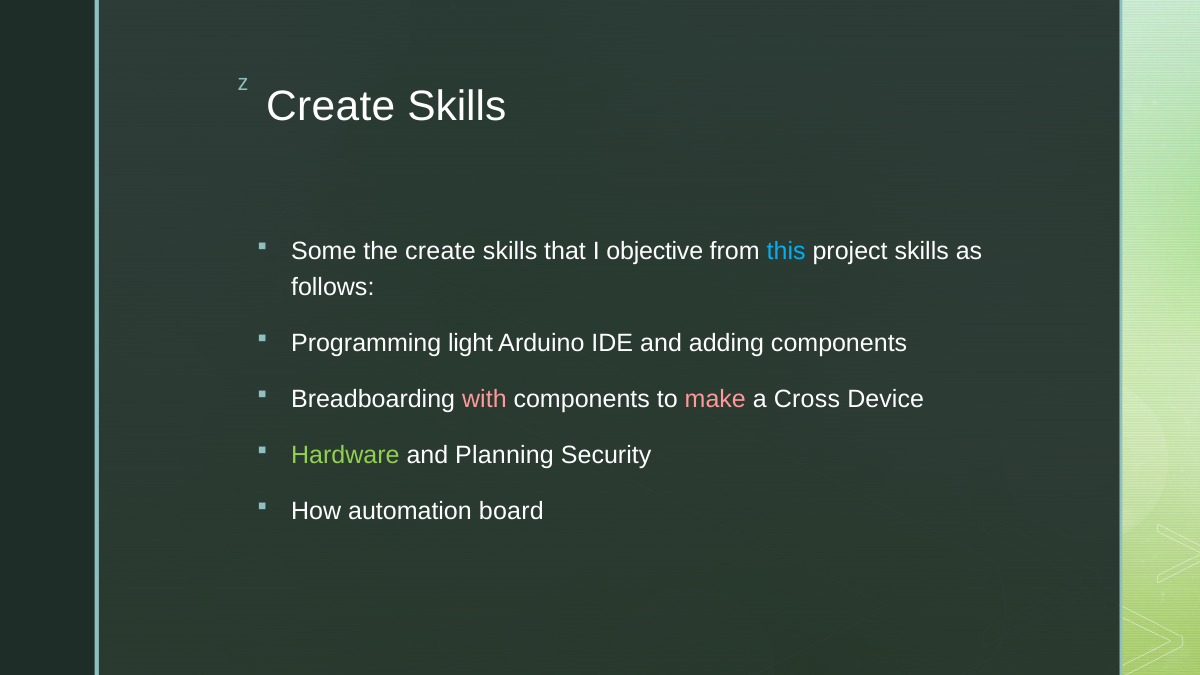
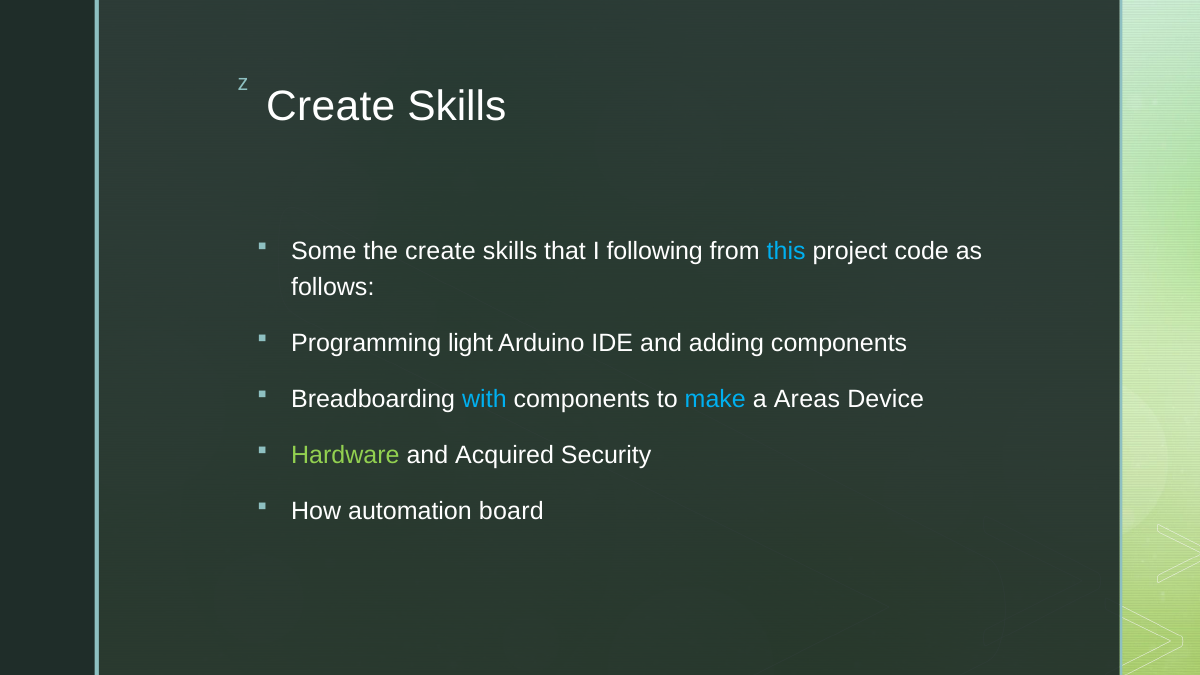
objective: objective -> following (655, 251)
project skills: skills -> code (922, 251)
with colour: pink -> light blue (484, 399)
make colour: pink -> light blue (715, 399)
Cross: Cross -> Areas (807, 399)
Planning: Planning -> Acquired (505, 455)
